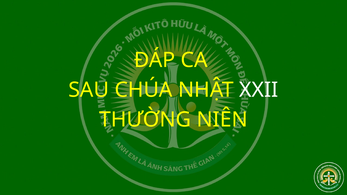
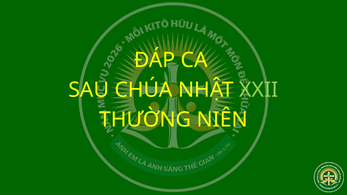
XXII colour: white -> light green (259, 90)
